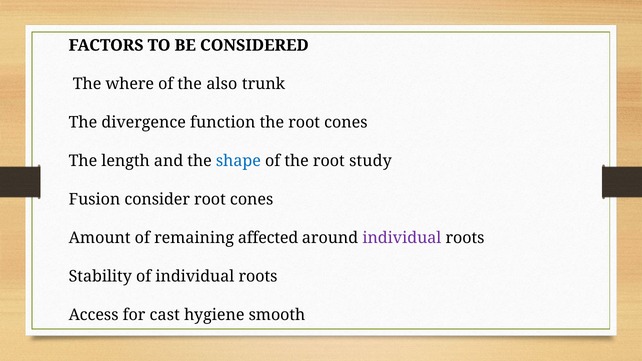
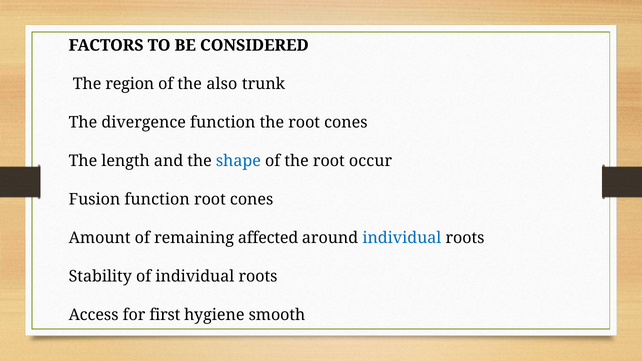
where: where -> region (130, 84)
study: study -> occur (371, 161)
Fusion consider: consider -> function (157, 199)
individual colour: purple -> blue (402, 238)
cast: cast -> first (165, 315)
